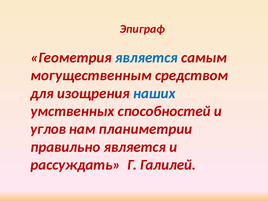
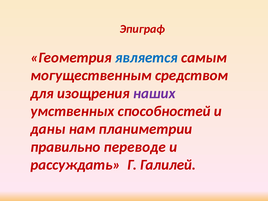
наших colour: blue -> purple (154, 93)
углов: углов -> даны (48, 129)
правильно является: является -> переводе (135, 147)
